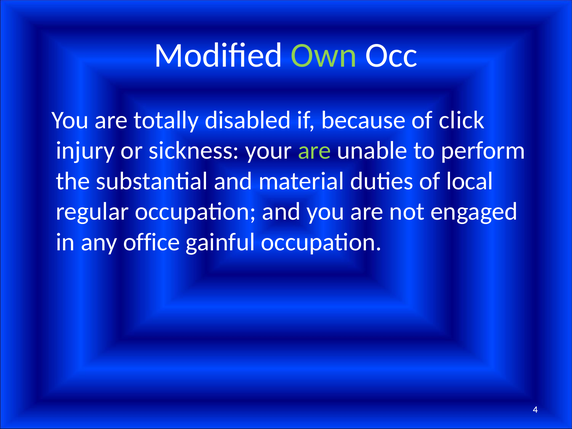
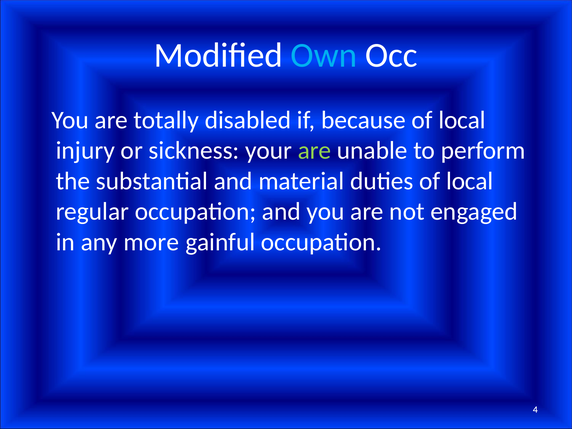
Own colour: light green -> light blue (324, 55)
because of click: click -> local (462, 120)
office: office -> more (151, 242)
